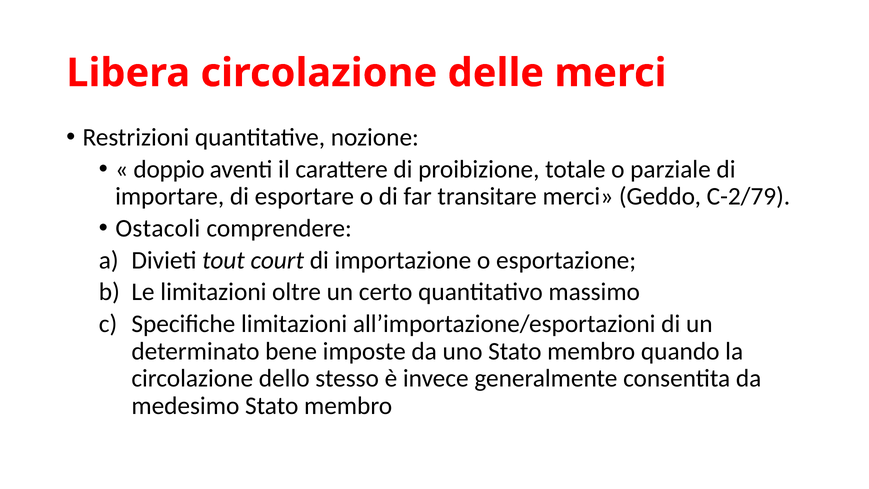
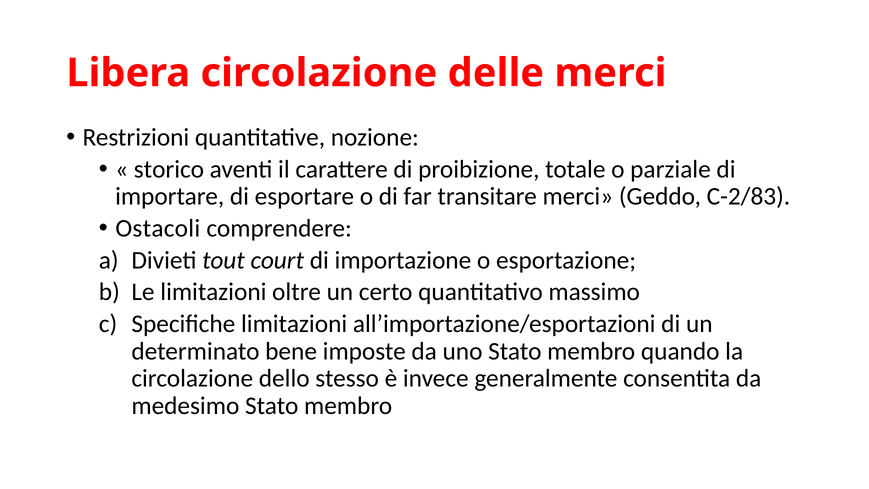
doppio: doppio -> storico (169, 169)
C-2/79: C-2/79 -> C-2/83 (748, 196)
